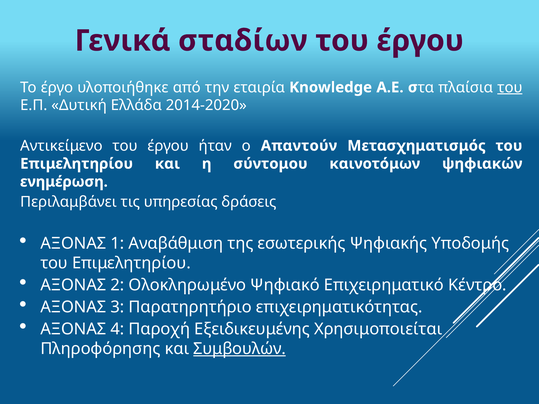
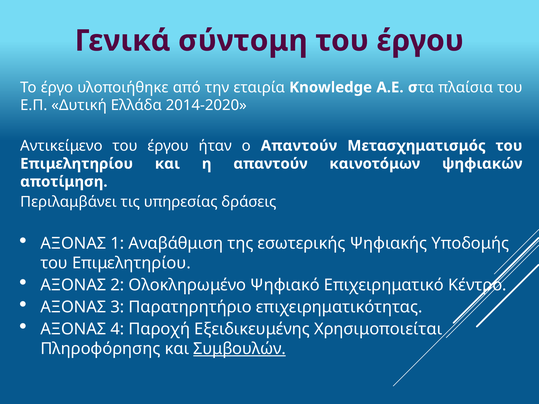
σταδίων: σταδίων -> σύντομη (243, 41)
του underline: present -> none (510, 87)
η σύντομου: σύντομου -> απαντούν (270, 164)
ενημέρωση: ενημέρωση -> αποτίμηση (64, 182)
